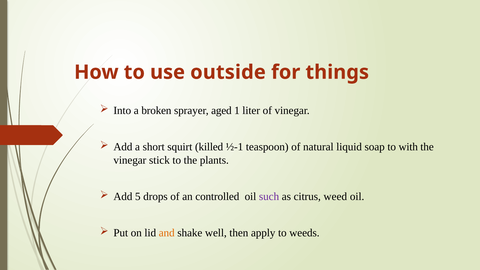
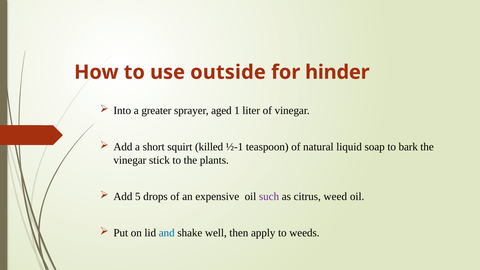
things: things -> hinder (337, 72)
broken: broken -> greater (156, 111)
with: with -> bark (408, 147)
controlled: controlled -> expensive (217, 197)
and colour: orange -> blue (167, 233)
